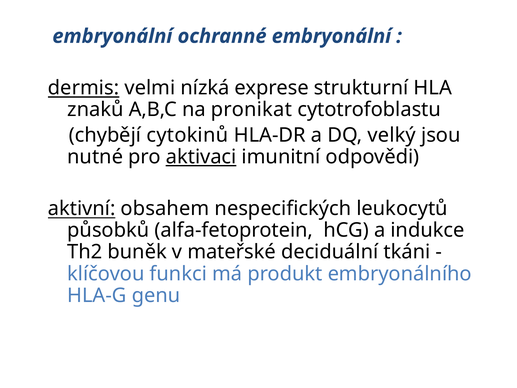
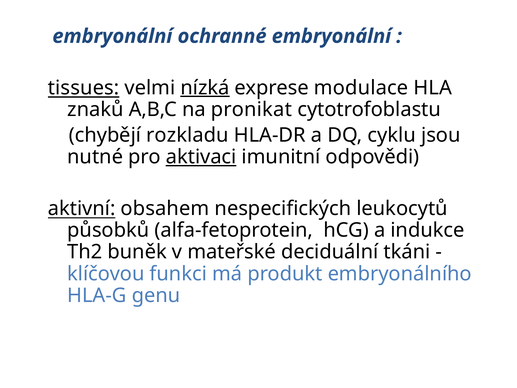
dermis: dermis -> tissues (84, 88)
nízká underline: none -> present (205, 88)
strukturní: strukturní -> modulace (361, 88)
cytokinů: cytokinů -> rozkladu (187, 135)
velký: velký -> cyklu (392, 135)
